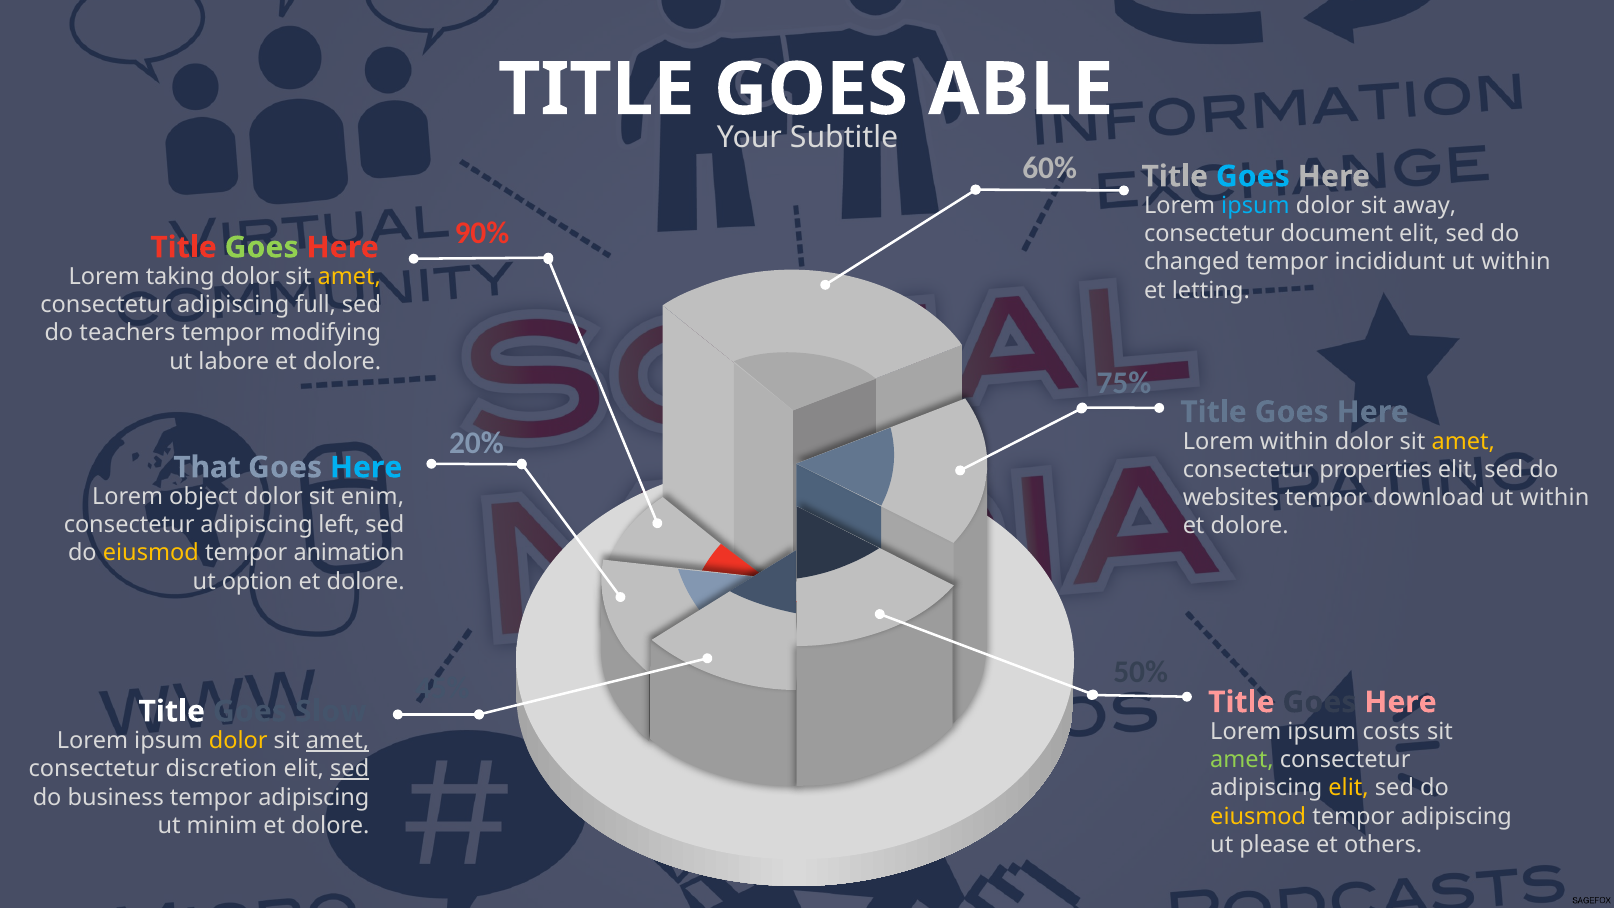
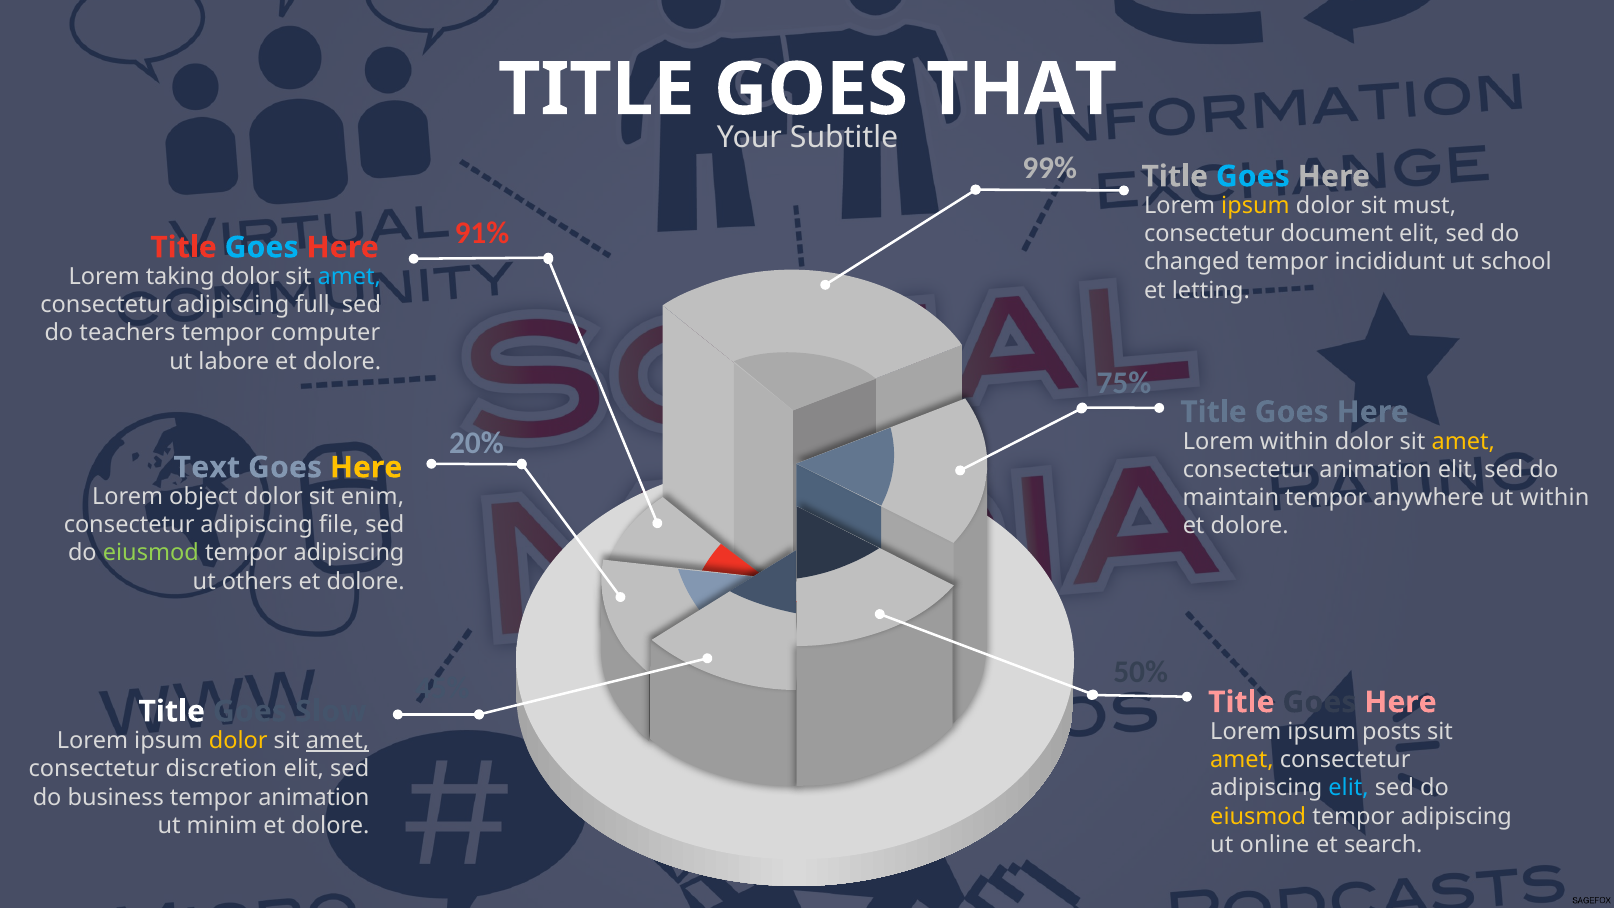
ABLE: ABLE -> THAT (1022, 90)
60%: 60% -> 99% (1050, 168)
ipsum colour: light blue -> yellow (1255, 206)
away: away -> must (1425, 206)
90%: 90% -> 91% (482, 234)
Goes colour: light green -> light blue (262, 247)
incididunt ut within: within -> school (1516, 262)
amet colour: yellow -> light blue (349, 277)
modifying: modifying -> computer (325, 333)
That: That -> Text (207, 467)
Here colour: light blue -> yellow (366, 467)
consectetur properties: properties -> animation (1376, 469)
websites: websites -> maintain (1231, 498)
download: download -> anywhere (1429, 498)
left: left -> file (339, 525)
eiusmod colour: yellow -> light green (151, 553)
animation: animation -> adipiscing (349, 553)
option: option -> others (257, 581)
costs: costs -> posts (1392, 731)
amet colour: light green -> yellow (1242, 760)
sed underline: present -> none (350, 769)
elit colour: yellow -> light blue (1349, 788)
adipiscing: adipiscing -> animation (314, 797)
please: please -> online (1275, 844)
others: others -> search (1383, 844)
